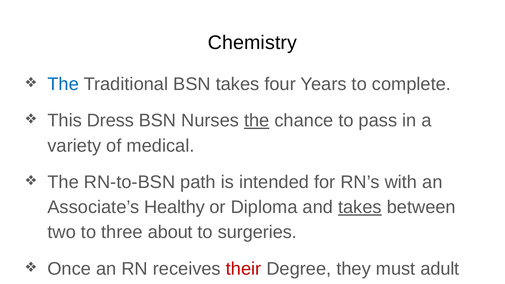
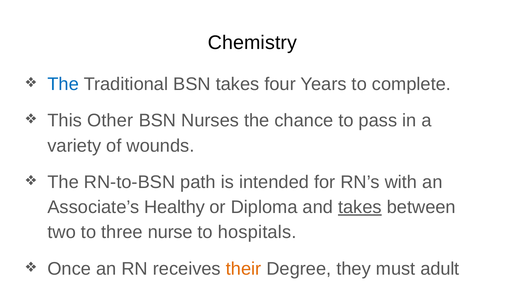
Dress: Dress -> Other (110, 121)
the underline: present -> none (257, 121)
medical: medical -> wounds (160, 146)
about: about -> nurse (170, 232)
surgeries: surgeries -> hospitals (257, 232)
their colour: red -> orange (244, 269)
